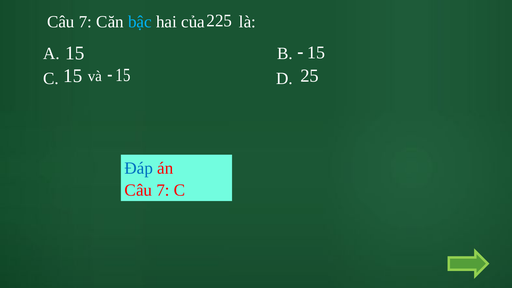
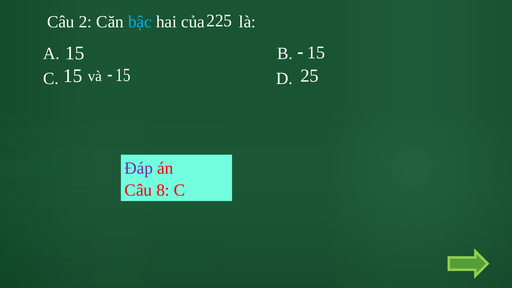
7: 7 -> 2 (85, 22)
Đáp colour: blue -> purple (139, 168)
7: 7 -> 8 (163, 190)
